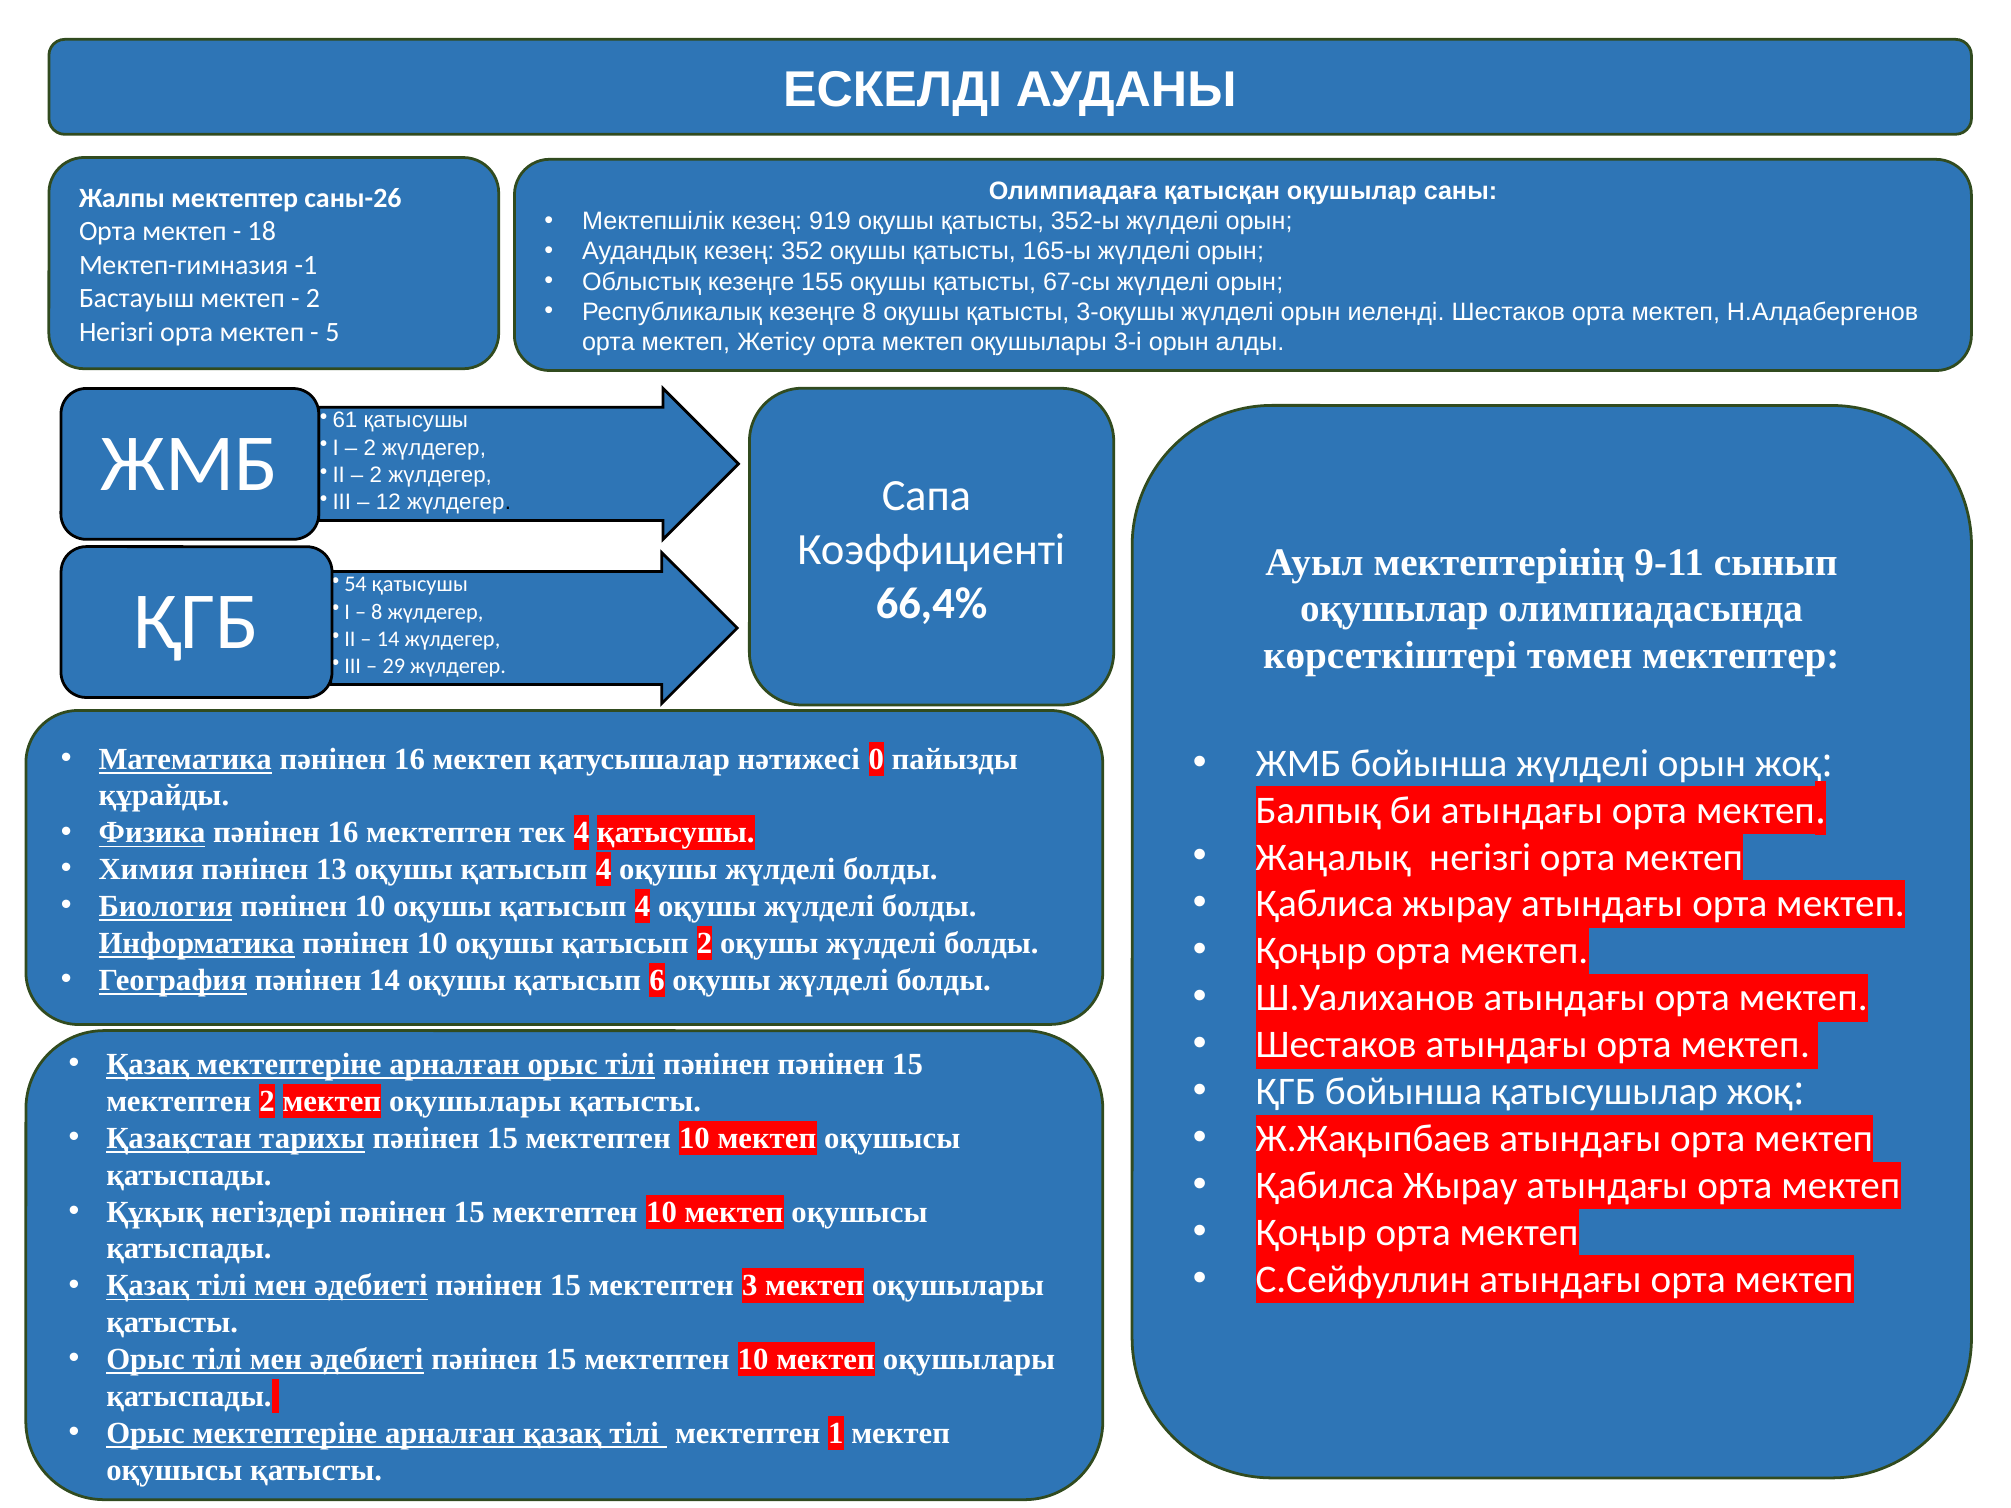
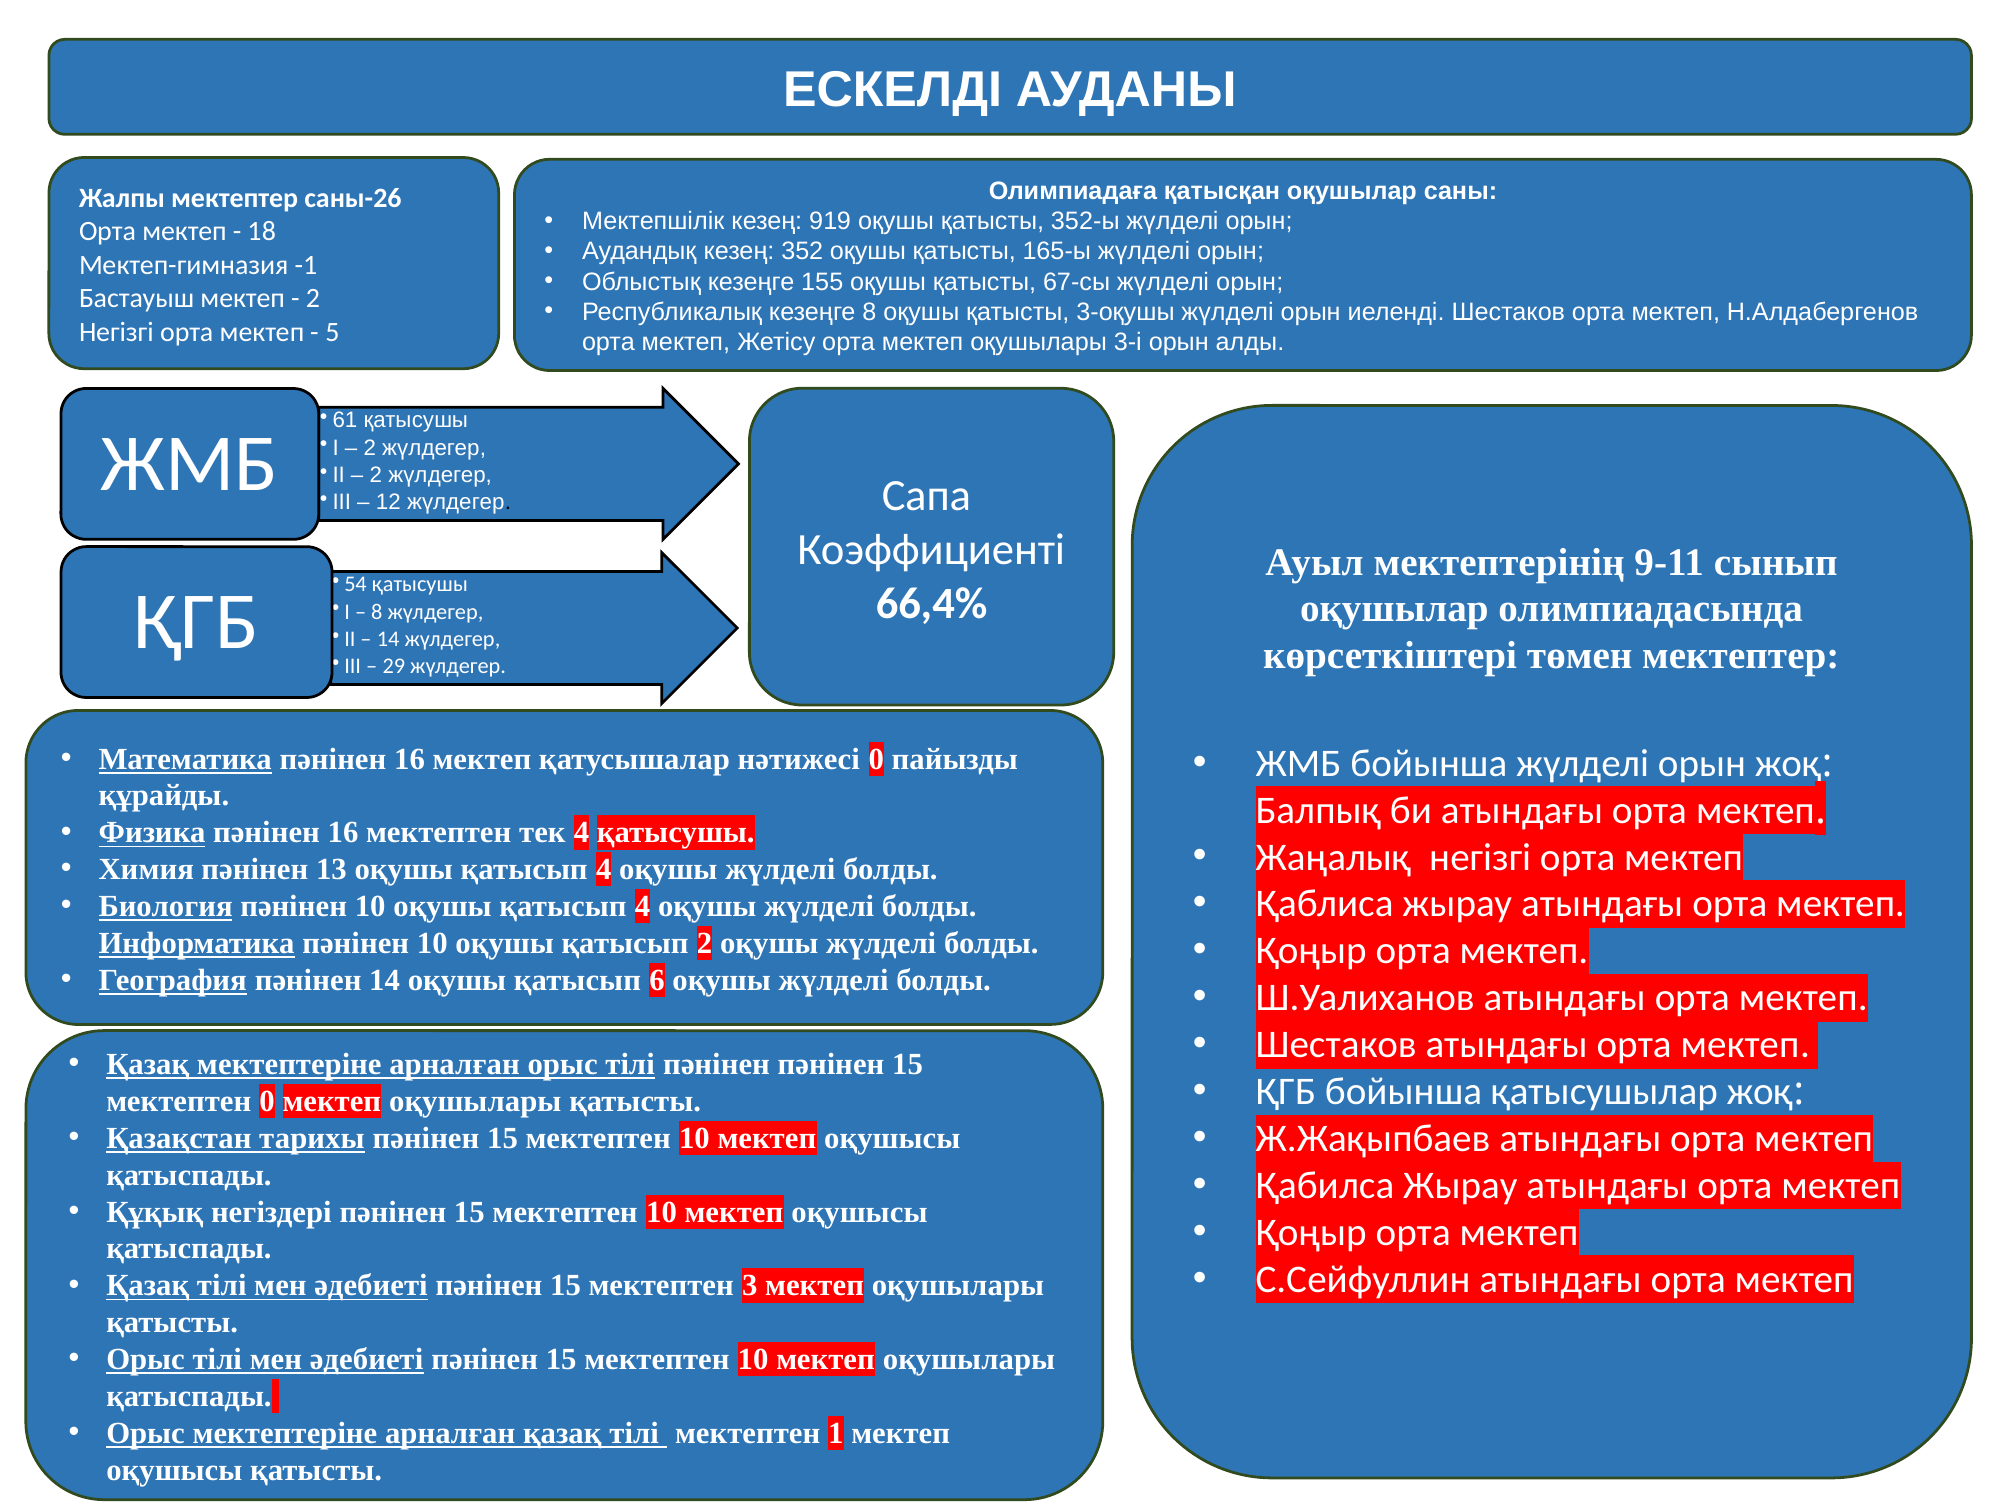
мектептен 2: 2 -> 0 (267, 1101)
